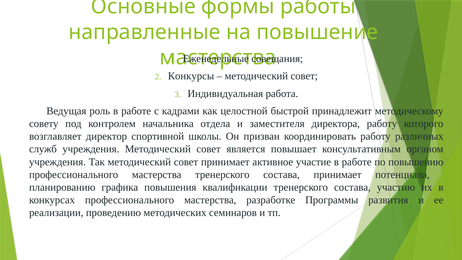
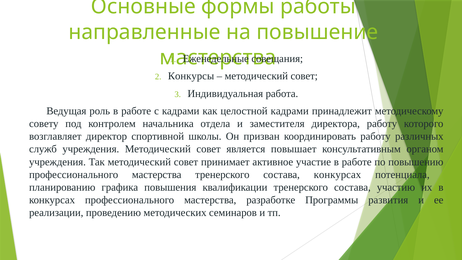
целостной быстрой: быстрой -> кадрами (290, 111)
состава принимает: принимает -> конкурсах (337, 174)
